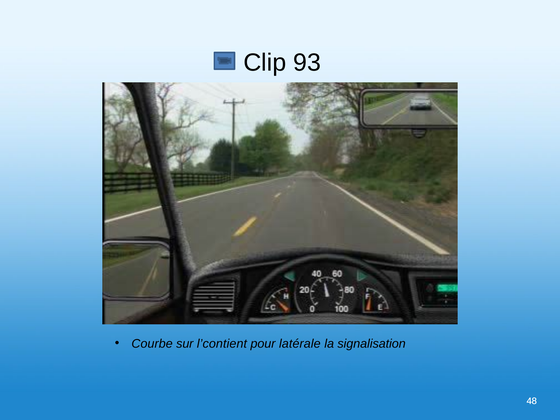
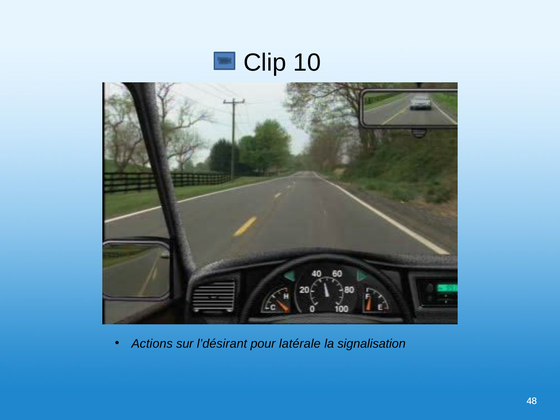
93: 93 -> 10 (307, 63)
Courbe: Courbe -> Actions (152, 344)
l’contient: l’contient -> l’désirant (222, 344)
